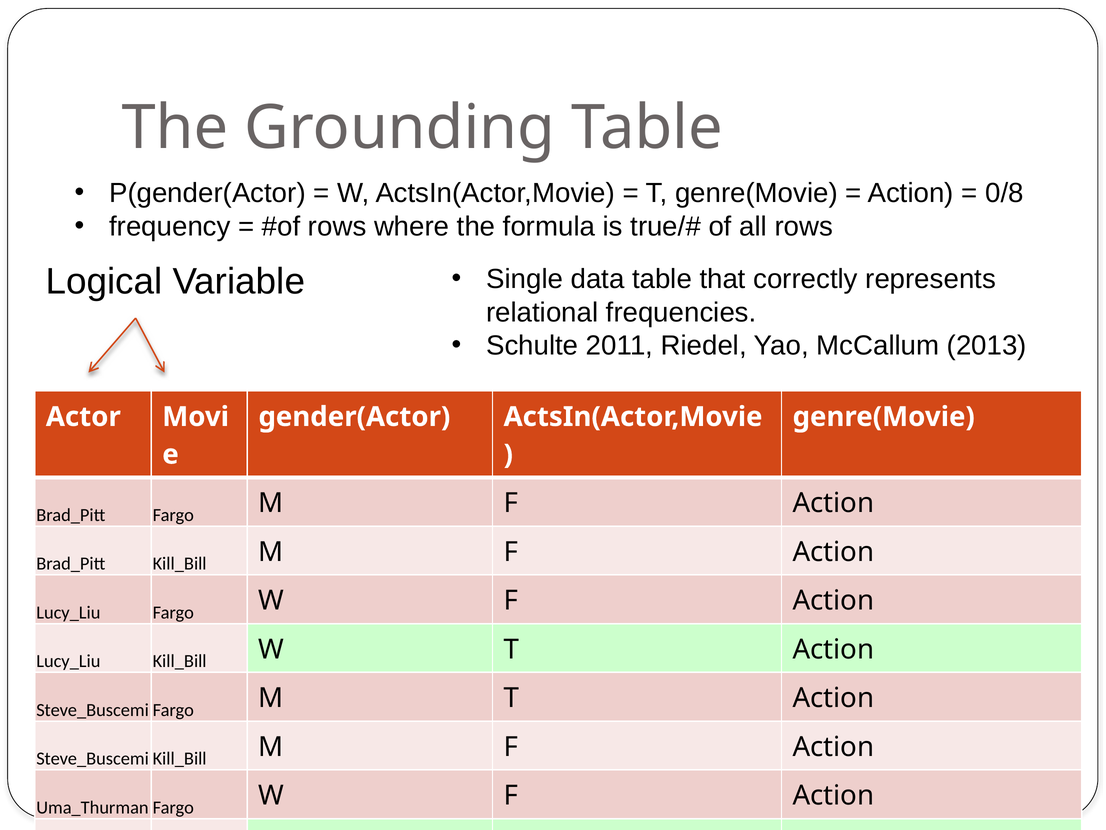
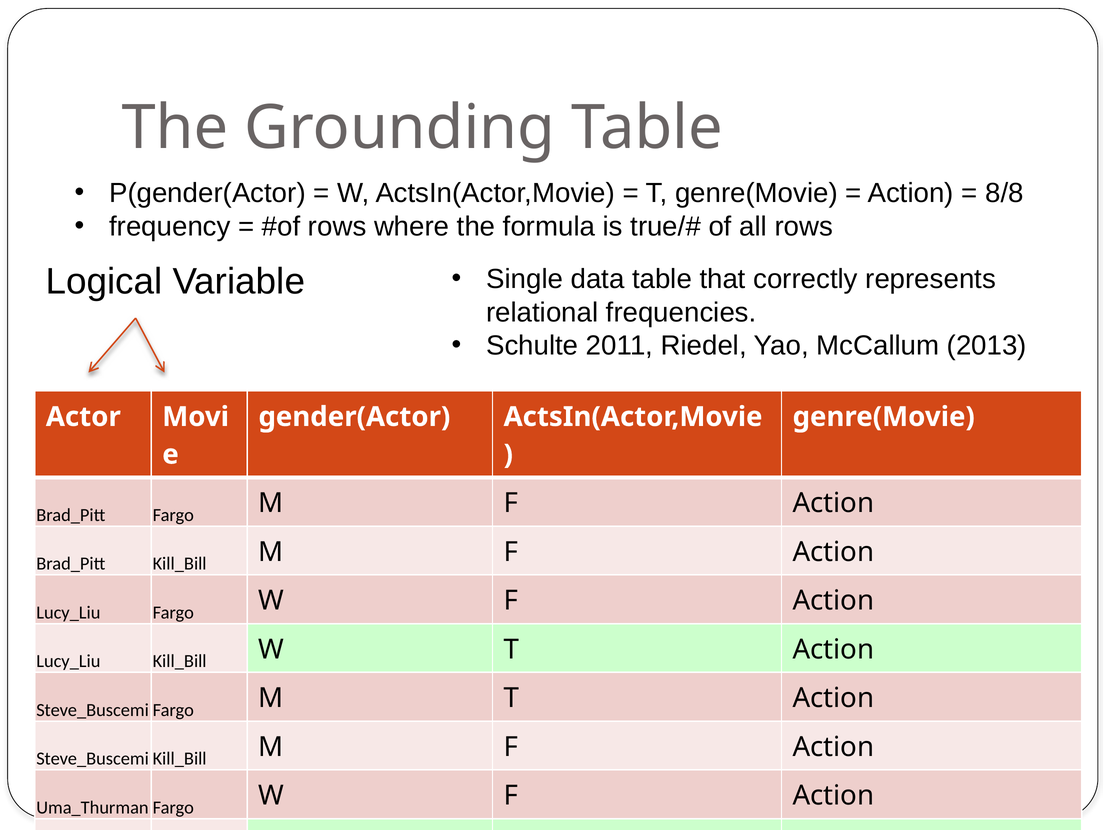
0/8: 0/8 -> 8/8 (1004, 193)
